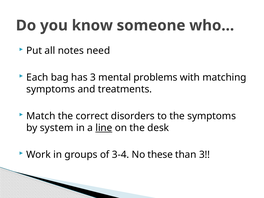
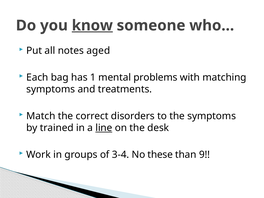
know underline: none -> present (92, 25)
need: need -> aged (98, 51)
has 3: 3 -> 1 (93, 77)
system: system -> trained (57, 128)
than 3: 3 -> 9 (205, 155)
